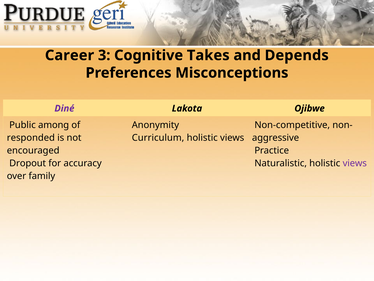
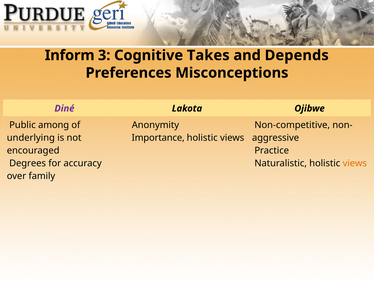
Career: Career -> Inform (70, 55)
Curriculum: Curriculum -> Importance (158, 137)
responded: responded -> underlying (31, 137)
Dropout: Dropout -> Degrees (28, 163)
views colour: purple -> orange (355, 163)
